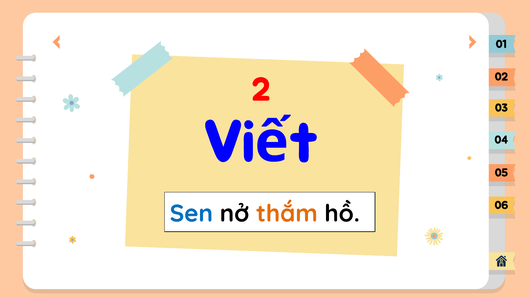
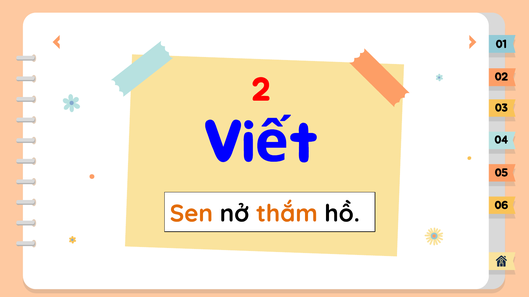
Sen colour: blue -> orange (191, 214)
